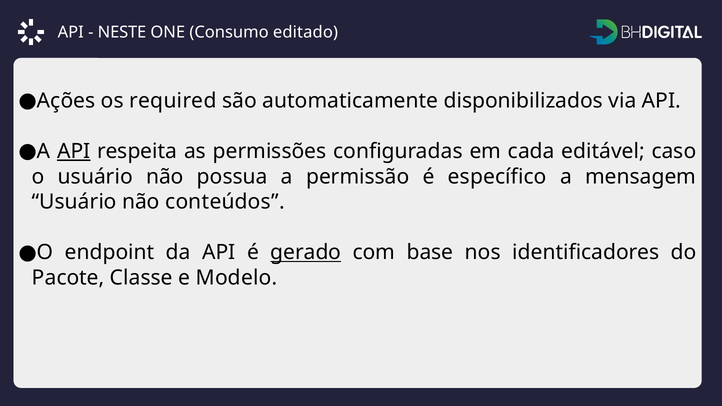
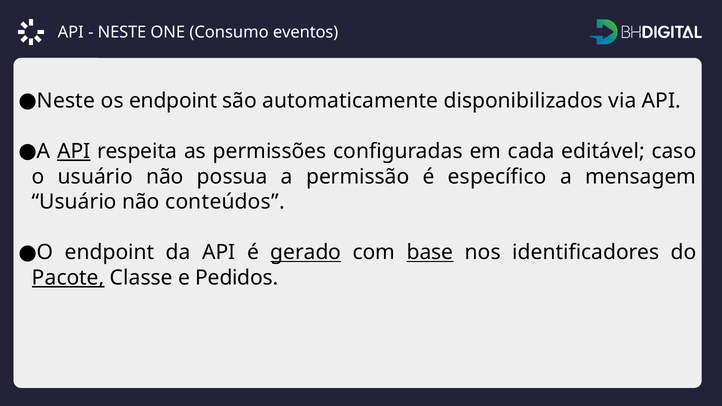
editado: editado -> eventos (306, 32)
Ações: Ações -> Neste (66, 101)
os required: required -> endpoint (173, 101)
base underline: none -> present (430, 252)
Pacote underline: none -> present (68, 278)
Modelo: Modelo -> Pedidos (237, 278)
